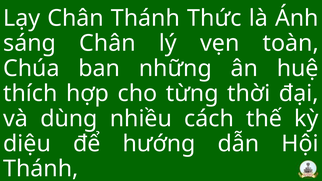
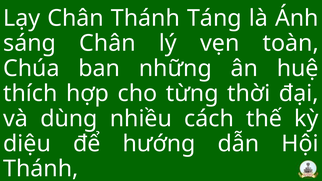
Thức: Thức -> Táng (214, 18)
